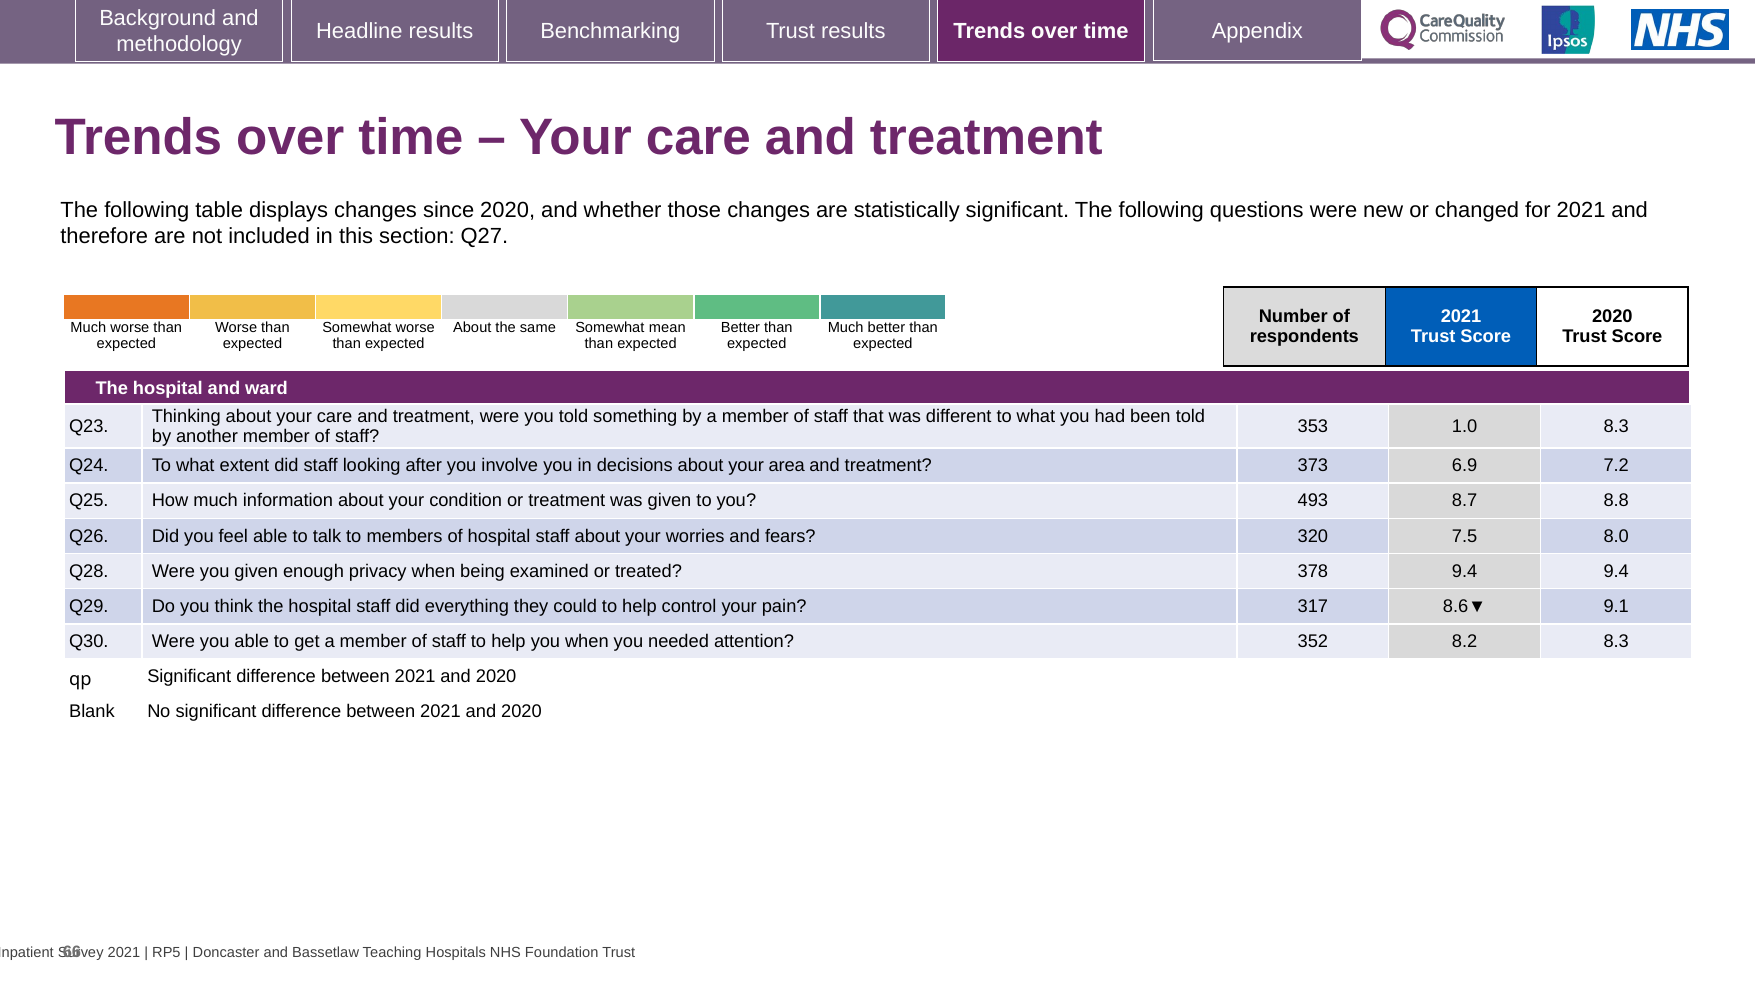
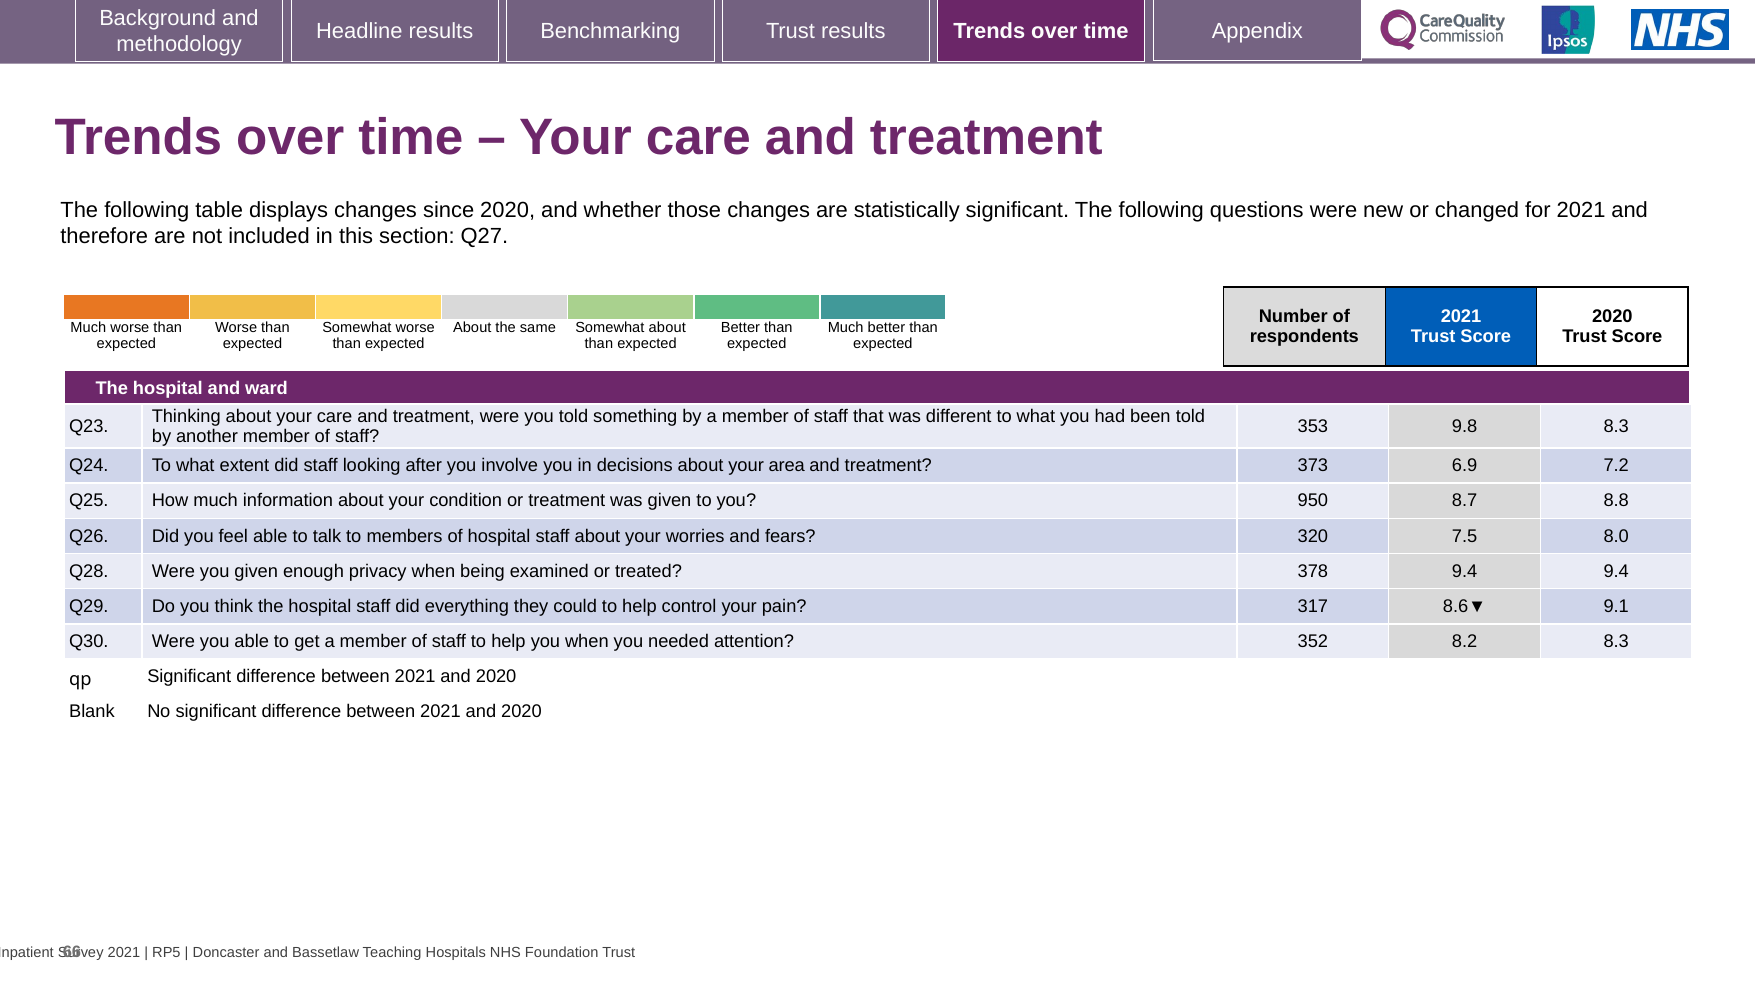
Somewhat mean: mean -> about (667, 327)
1.0: 1.0 -> 9.8 (1465, 426)
493: 493 -> 950 (1313, 501)
